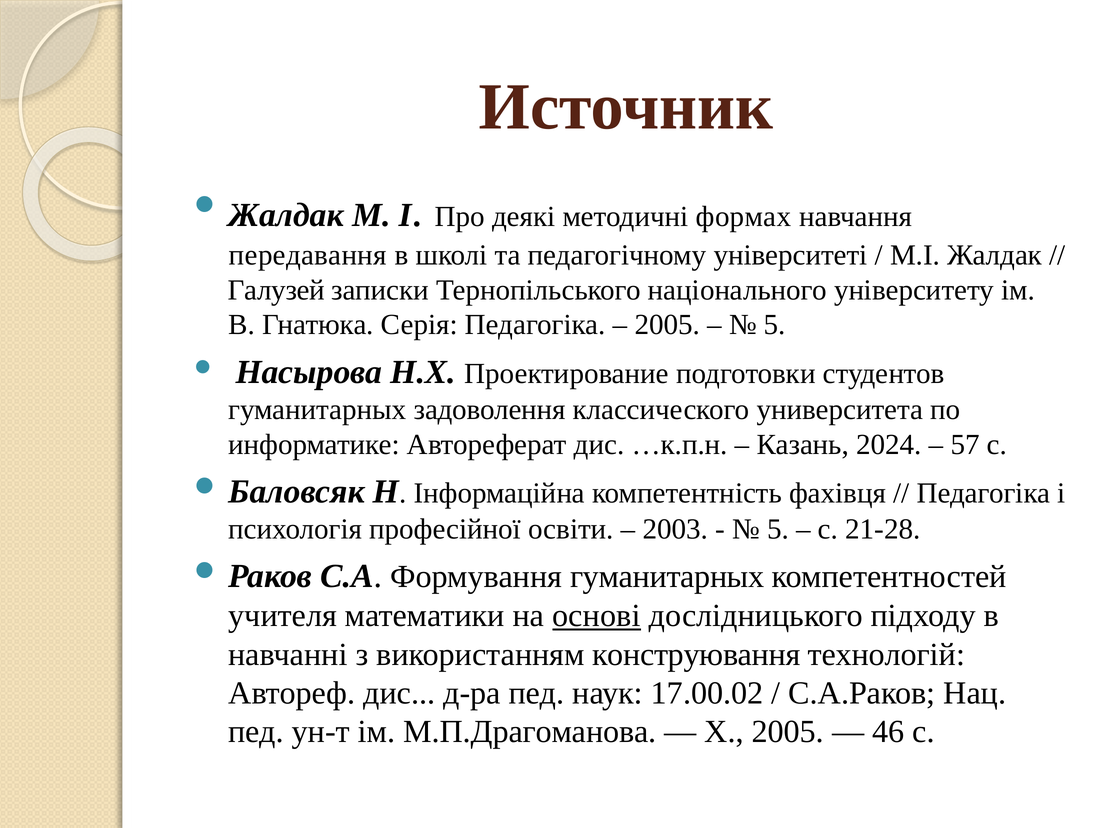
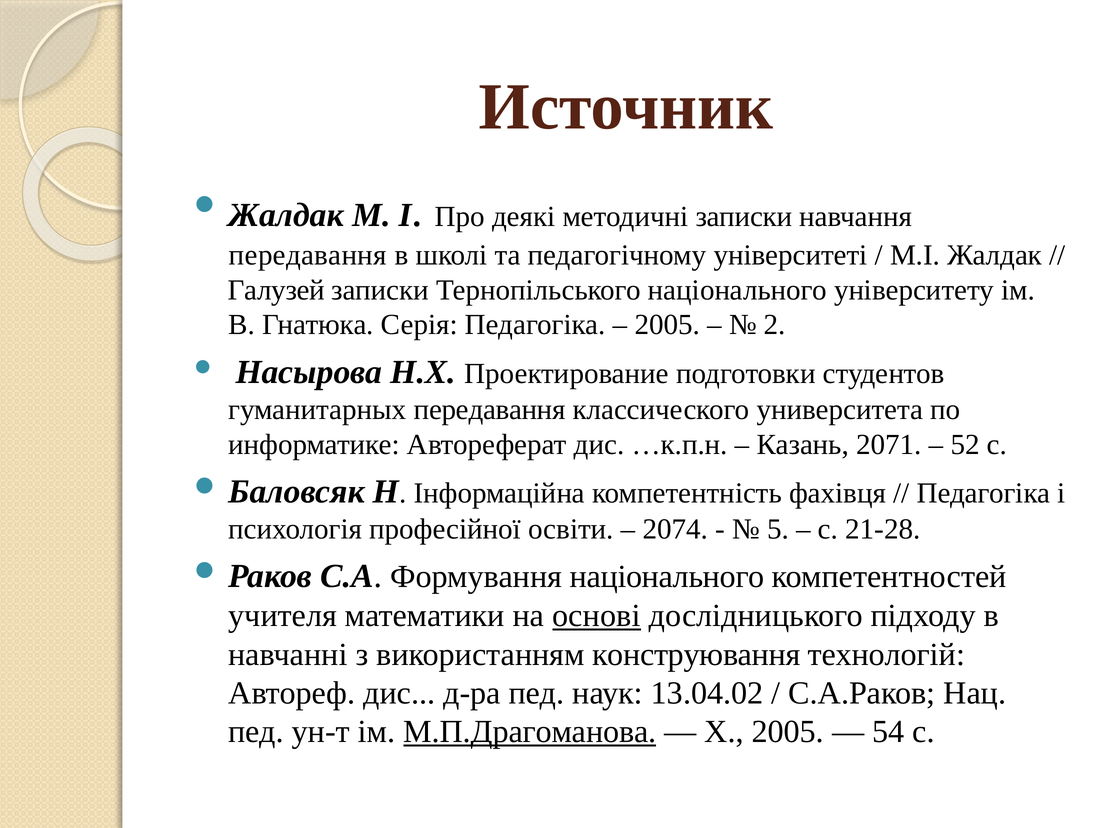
методичні формах: формах -> записки (744, 217)
5: 5 -> 2 (775, 325)
гуманитарных задоволення: задоволення -> передавання (490, 409)
2024: 2024 -> 2071 (889, 444)
57: 57 -> 52 (965, 444)
2003: 2003 -> 2074 (675, 529)
Формування гуманитарных: гуманитарных -> національного (667, 577)
17.00.02: 17.00.02 -> 13.04.02 (707, 693)
М.П.Драгоманова underline: none -> present (530, 732)
46: 46 -> 54 (888, 732)
